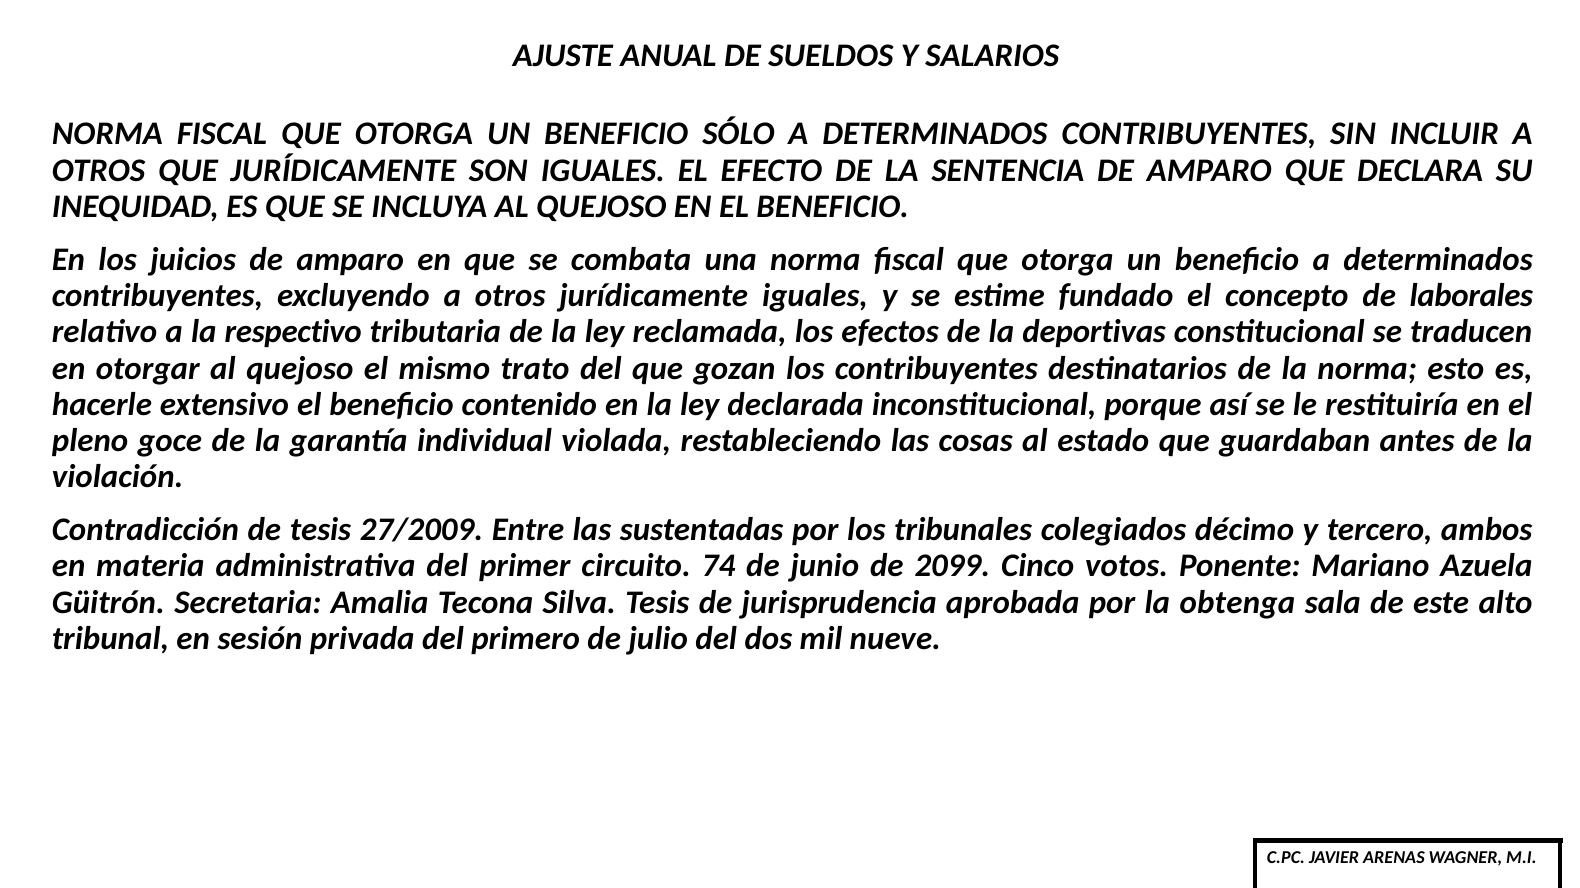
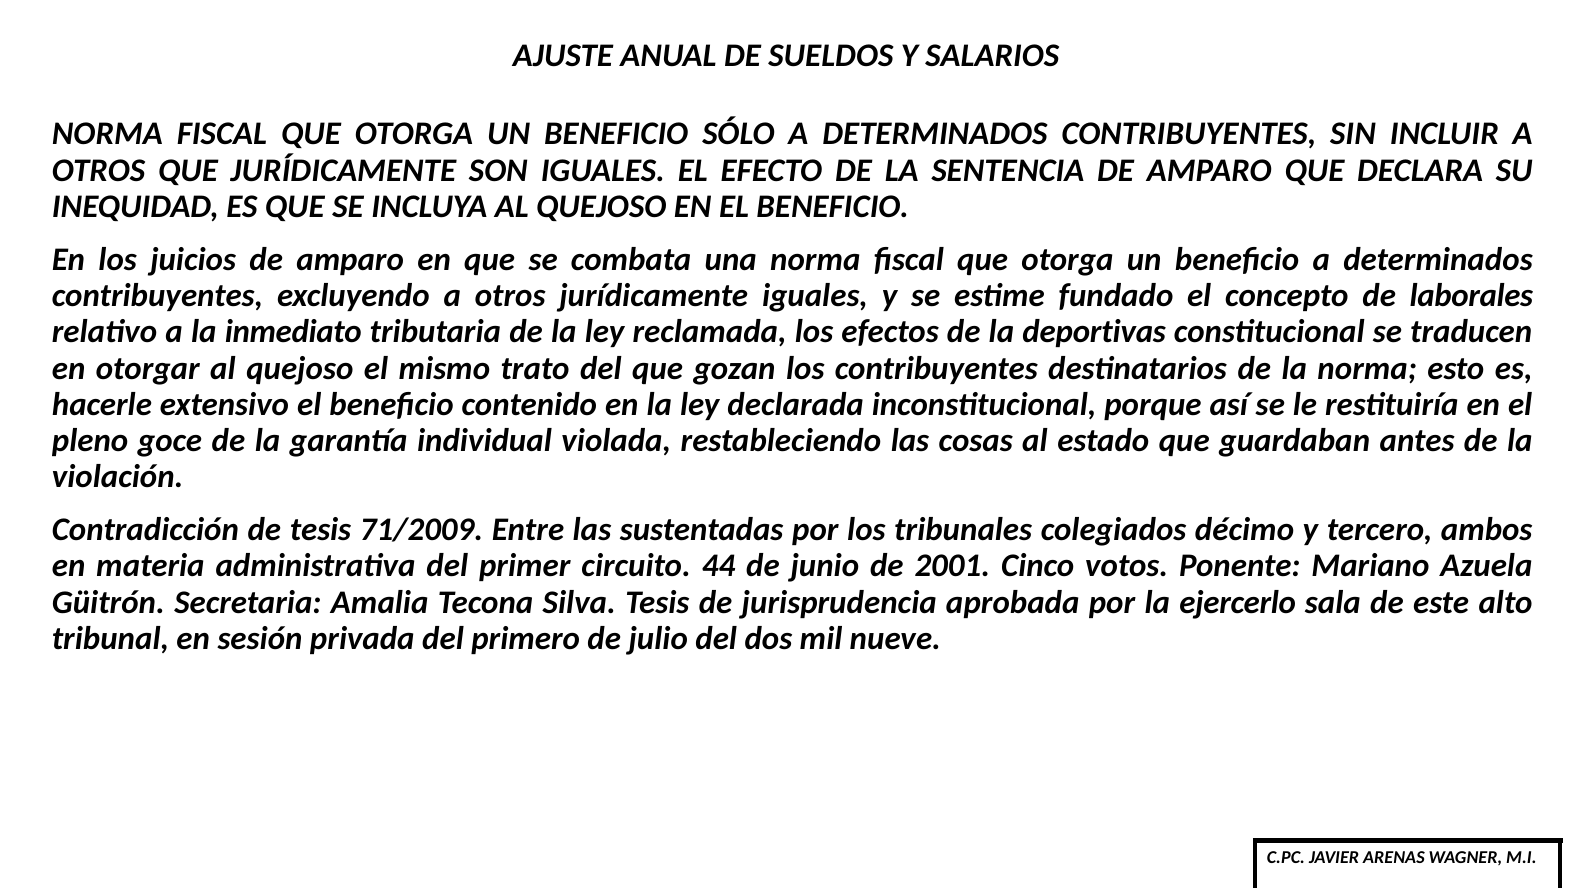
respectivo: respectivo -> inmediato (293, 332)
27/2009: 27/2009 -> 71/2009 (422, 530)
74: 74 -> 44 (719, 566)
2099: 2099 -> 2001 (952, 566)
obtenga: obtenga -> ejercerlo (1238, 603)
